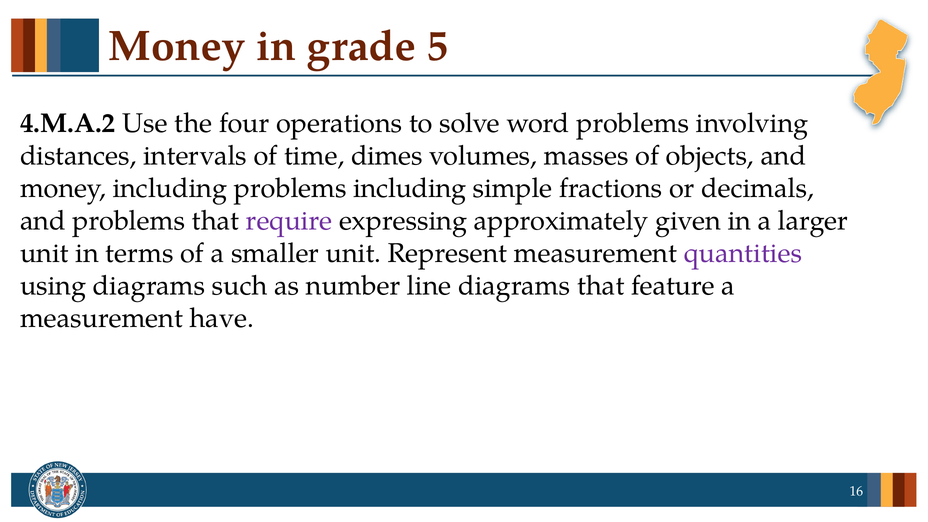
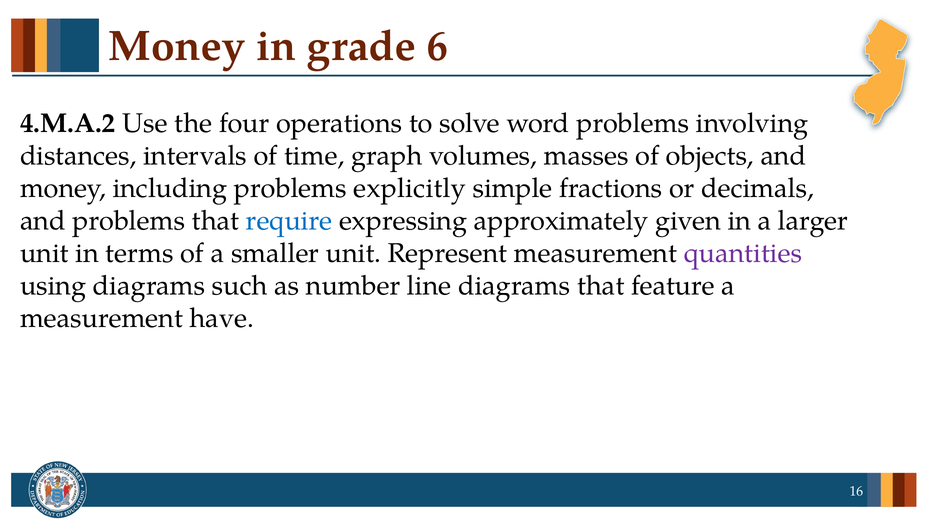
5: 5 -> 6 (438, 46)
dimes: dimes -> graph (387, 156)
problems including: including -> explicitly (410, 188)
require colour: purple -> blue (289, 221)
